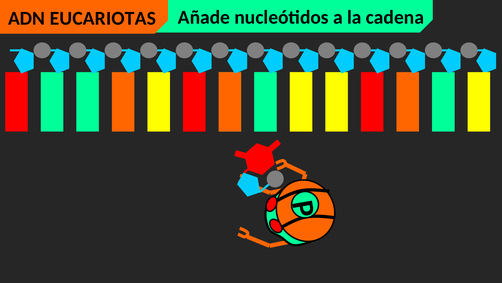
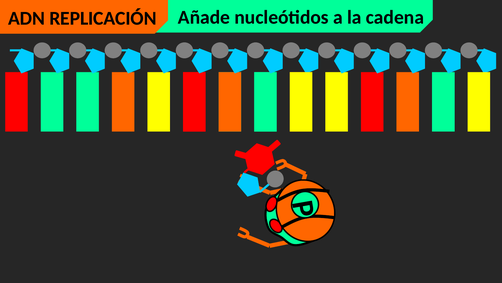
EUCARIOTAS: EUCARIOTAS -> REPLICACIÓN (103, 18)
